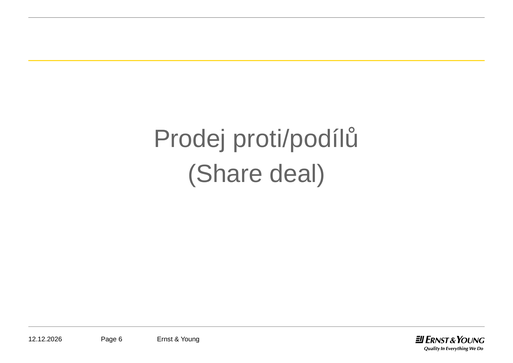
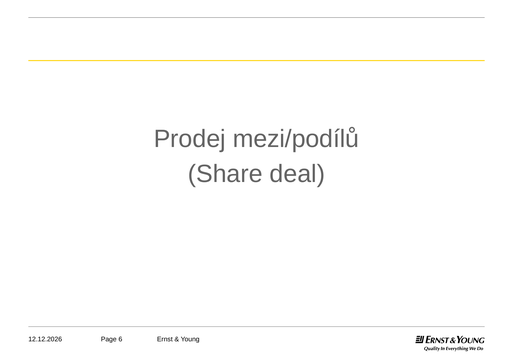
proti/podílů: proti/podílů -> mezi/podílů (296, 139)
